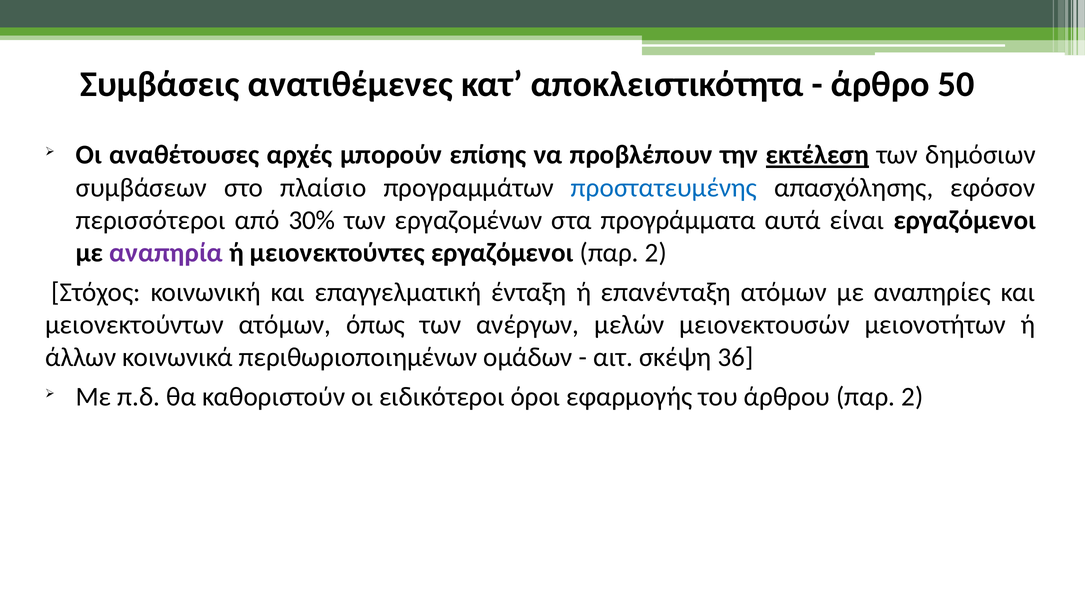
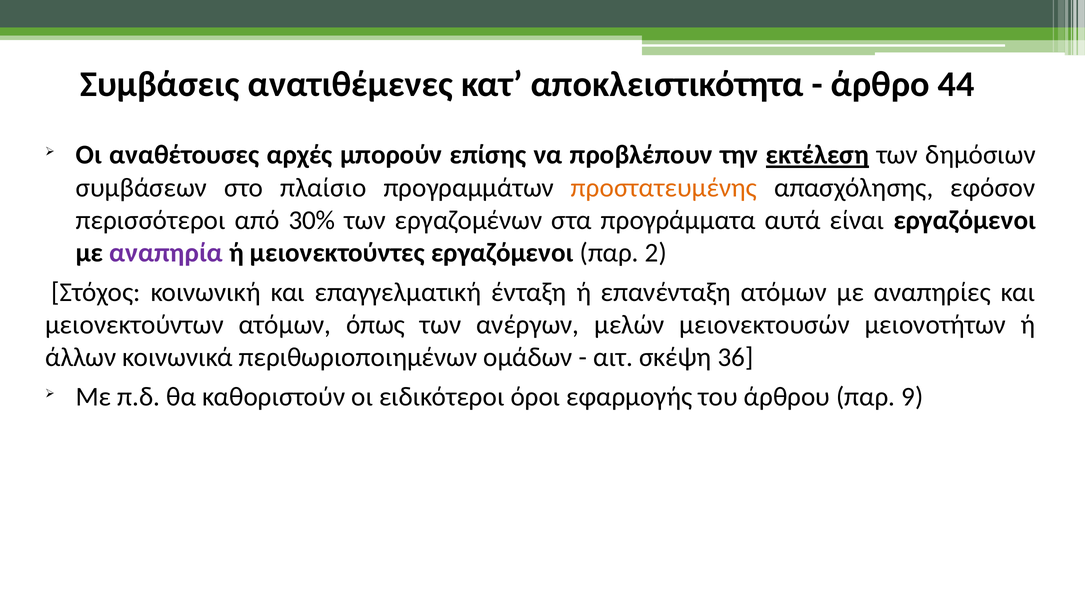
50: 50 -> 44 (956, 84)
προστατευμένης colour: blue -> orange (664, 187)
άρθρου παρ 2: 2 -> 9 (912, 396)
